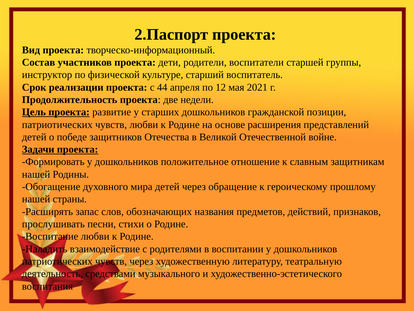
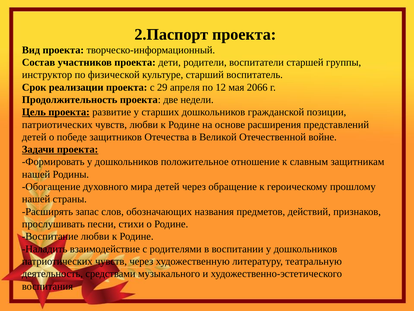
44: 44 -> 29 (162, 87)
2021: 2021 -> 2066 (257, 87)
